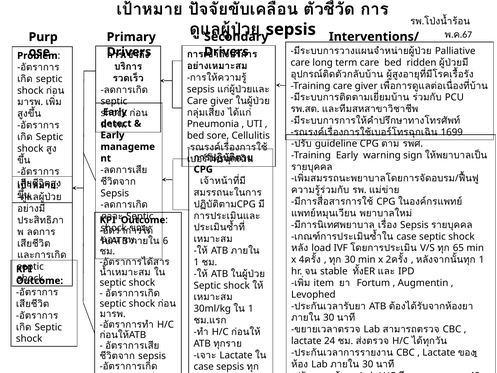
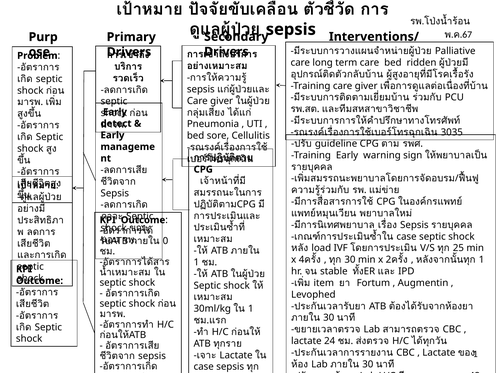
1699: 1699 -> 3035 (452, 132)
6: 6 -> 0 (166, 241)
65: 65 -> 25 (458, 248)
